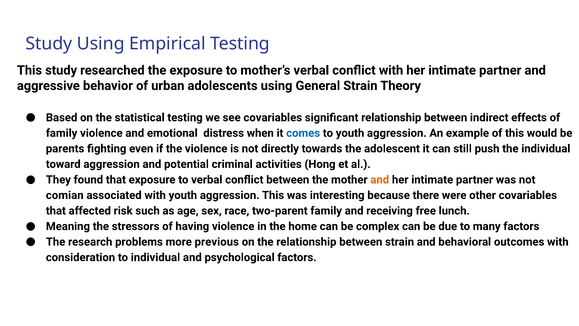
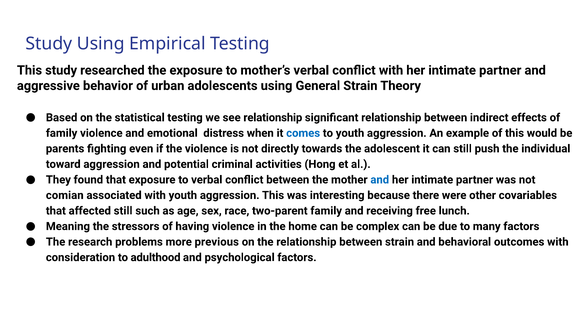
see covariables: covariables -> relationship (273, 117)
and colour: orange -> blue (380, 180)
affected risk: risk -> still (123, 211)
to individual: individual -> adulthood (156, 257)
